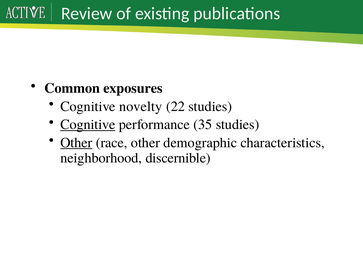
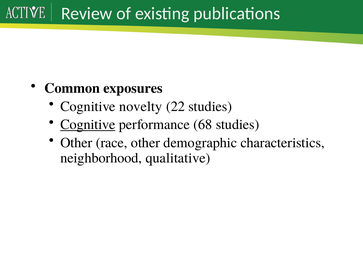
35: 35 -> 68 (203, 124)
Other underline: present -> none (76, 142)
discernible: discernible -> qualitative (178, 157)
